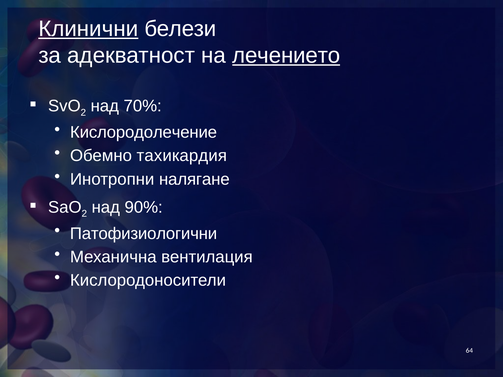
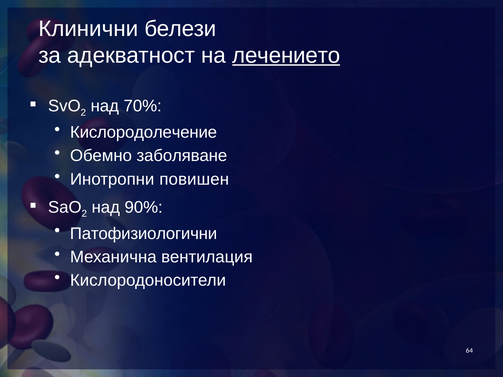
Клинични underline: present -> none (88, 29)
тахикардия: тахикардия -> заболяване (182, 156)
налягане: налягане -> повишен (194, 179)
